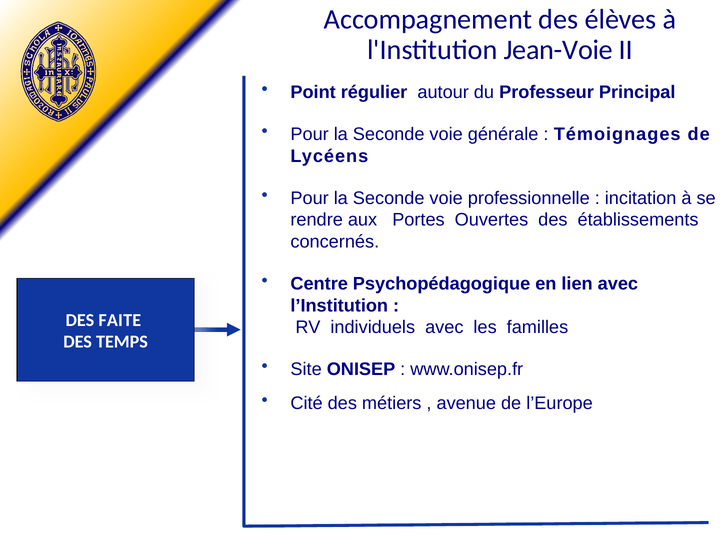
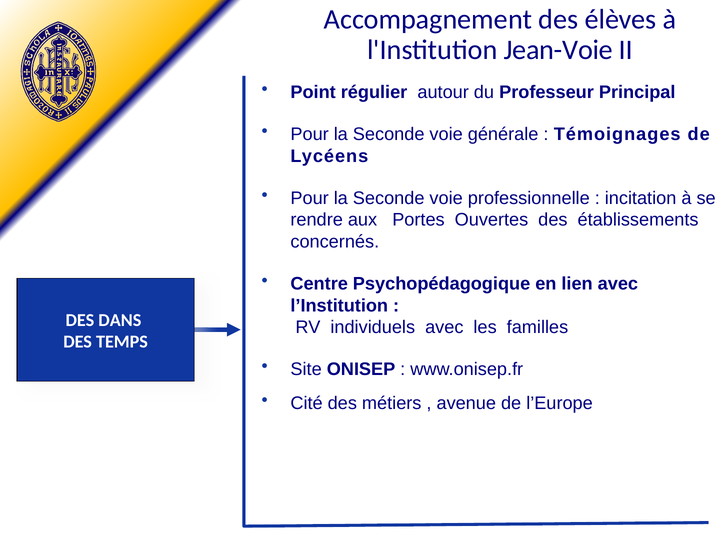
FAITE: FAITE -> DANS (120, 320)
